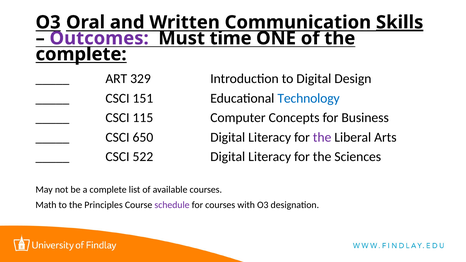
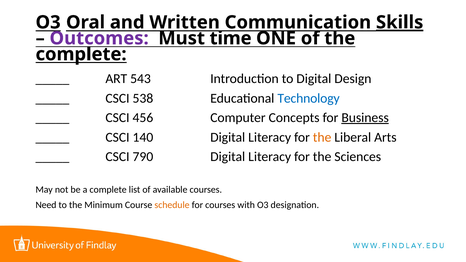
329: 329 -> 543 (140, 79)
151: 151 -> 538 (143, 98)
115: 115 -> 456 (143, 118)
Business underline: none -> present (365, 118)
650: 650 -> 140 (143, 137)
the colour: purple -> orange (322, 137)
522: 522 -> 790 (143, 157)
Math: Math -> Need (46, 205)
Principles: Principles -> Minimum (104, 205)
schedule colour: purple -> orange (172, 205)
